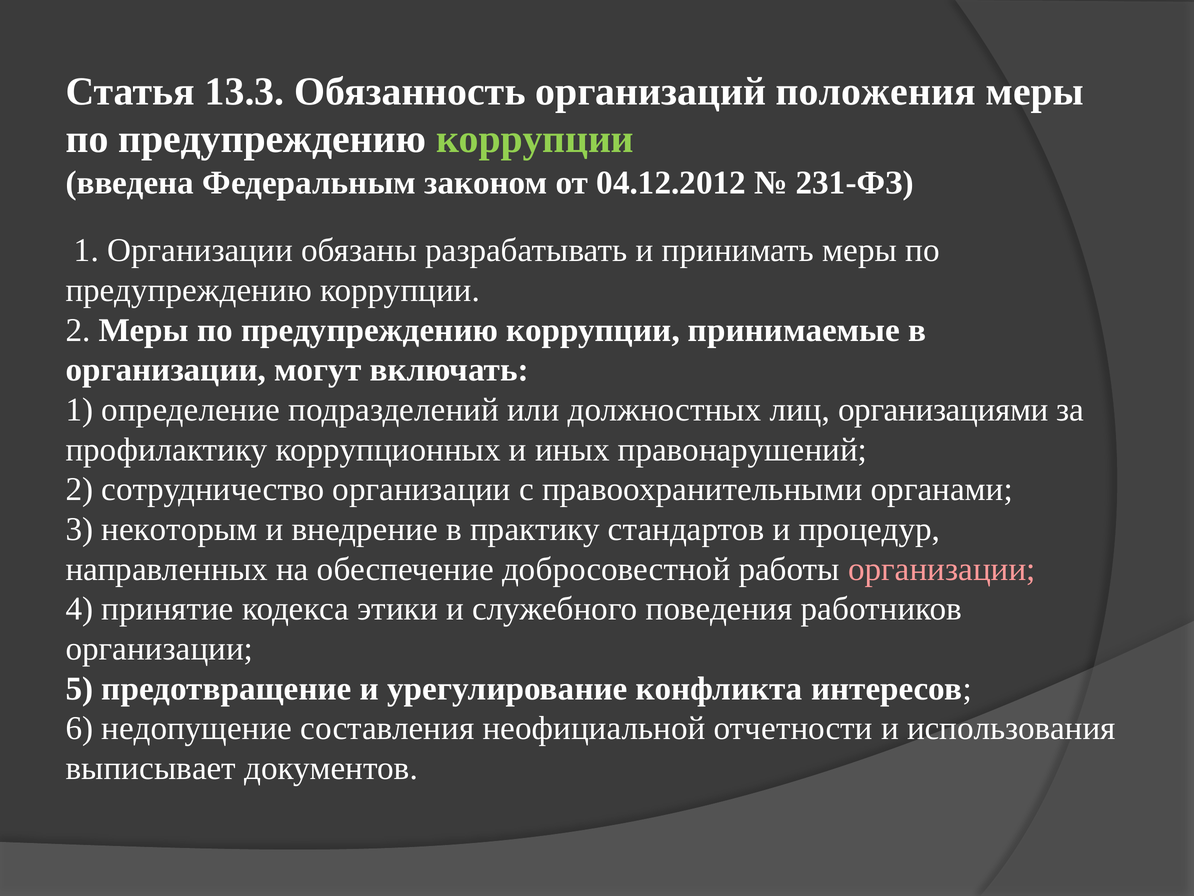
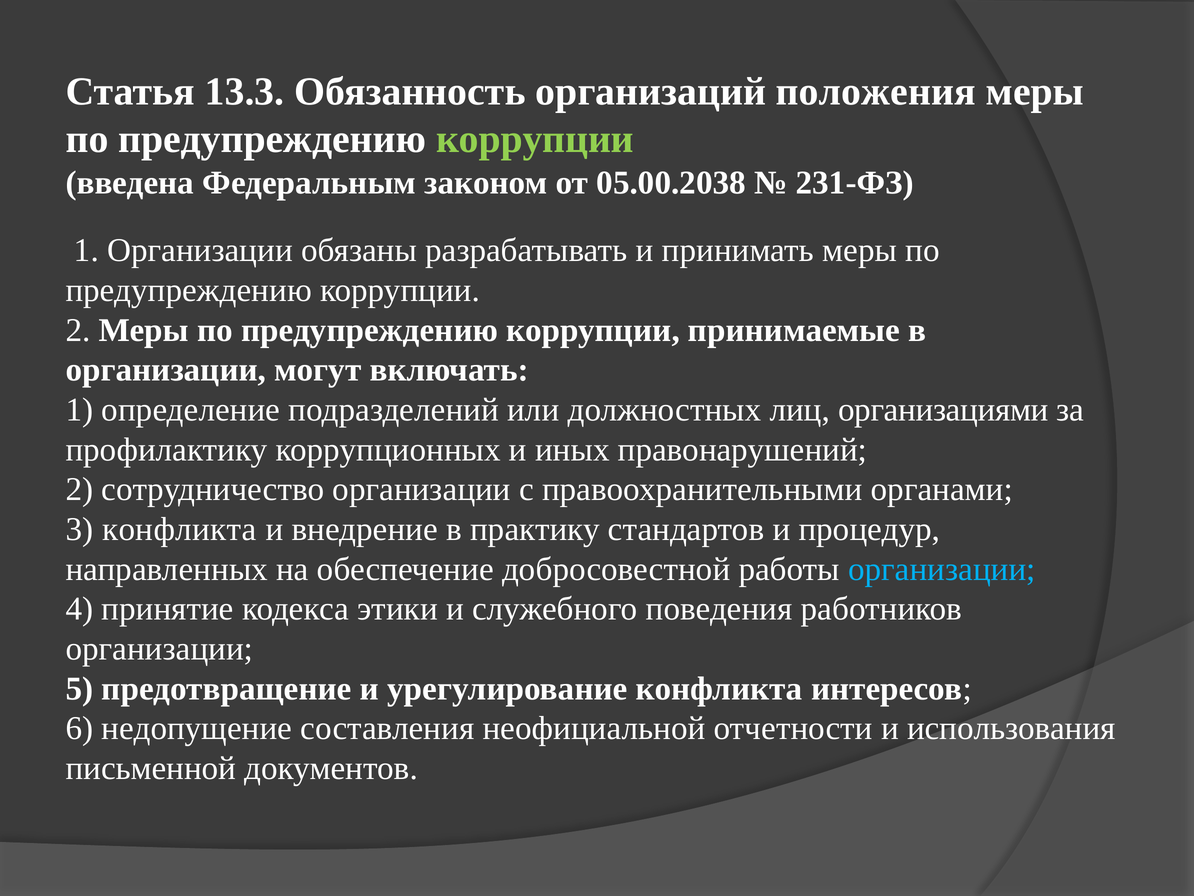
04.12.2012: 04.12.2012 -> 05.00.2038 (671, 183)
3 некоторым: некоторым -> конфликта (179, 529)
организации colour: pink -> light blue (942, 569)
выписывает: выписывает -> письменной (151, 768)
